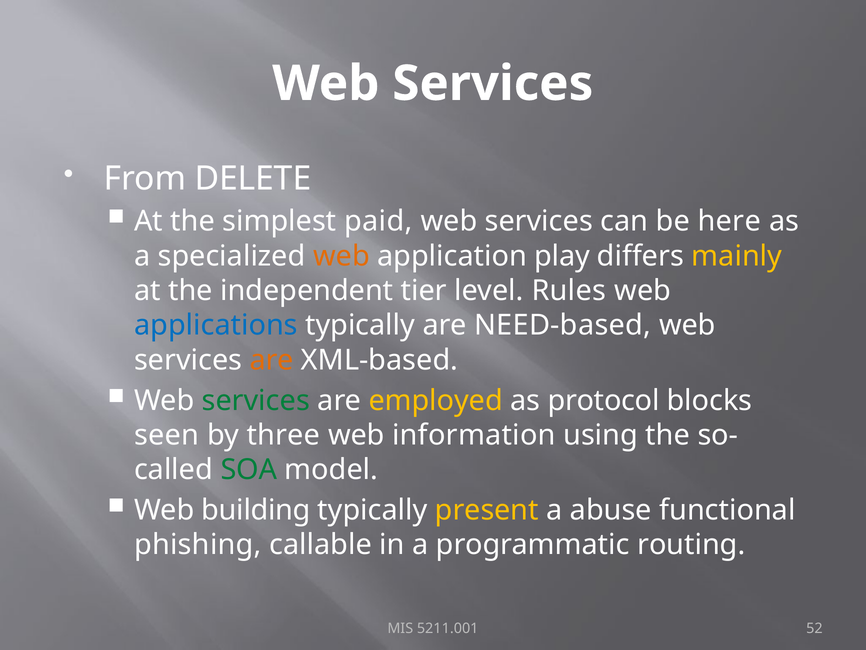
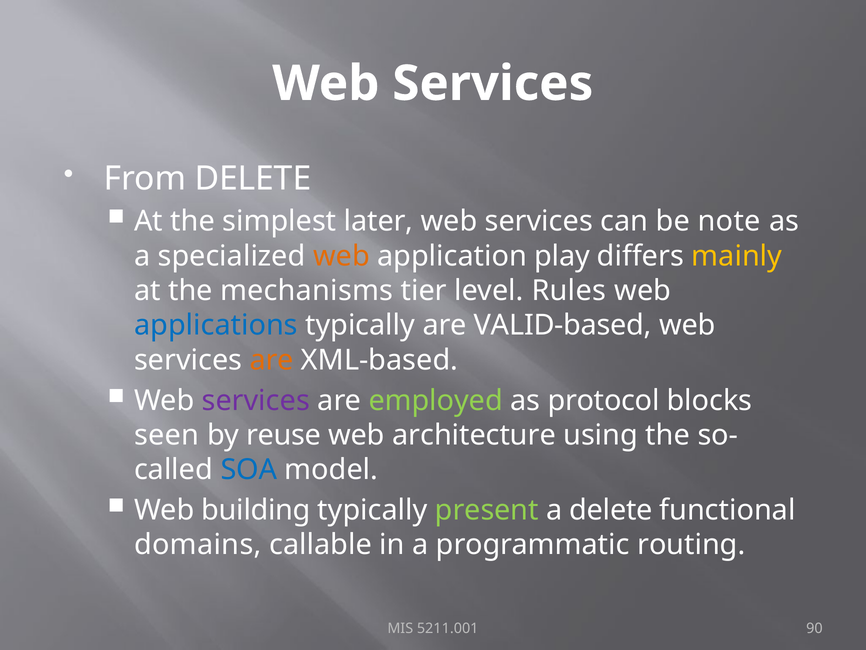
paid: paid -> later (379, 221)
here: here -> note (729, 221)
independent: independent -> mechanisms (307, 291)
NEED-based: NEED-based -> VALID-based (563, 325)
services colour: green -> purple (256, 400)
employed colour: yellow -> light green (436, 400)
three: three -> reuse (284, 435)
information: information -> architecture (474, 435)
SOA colour: green -> blue (249, 469)
present colour: yellow -> light green (487, 510)
a abuse: abuse -> delete (611, 510)
phishing: phishing -> domains (198, 545)
52: 52 -> 90 (814, 628)
